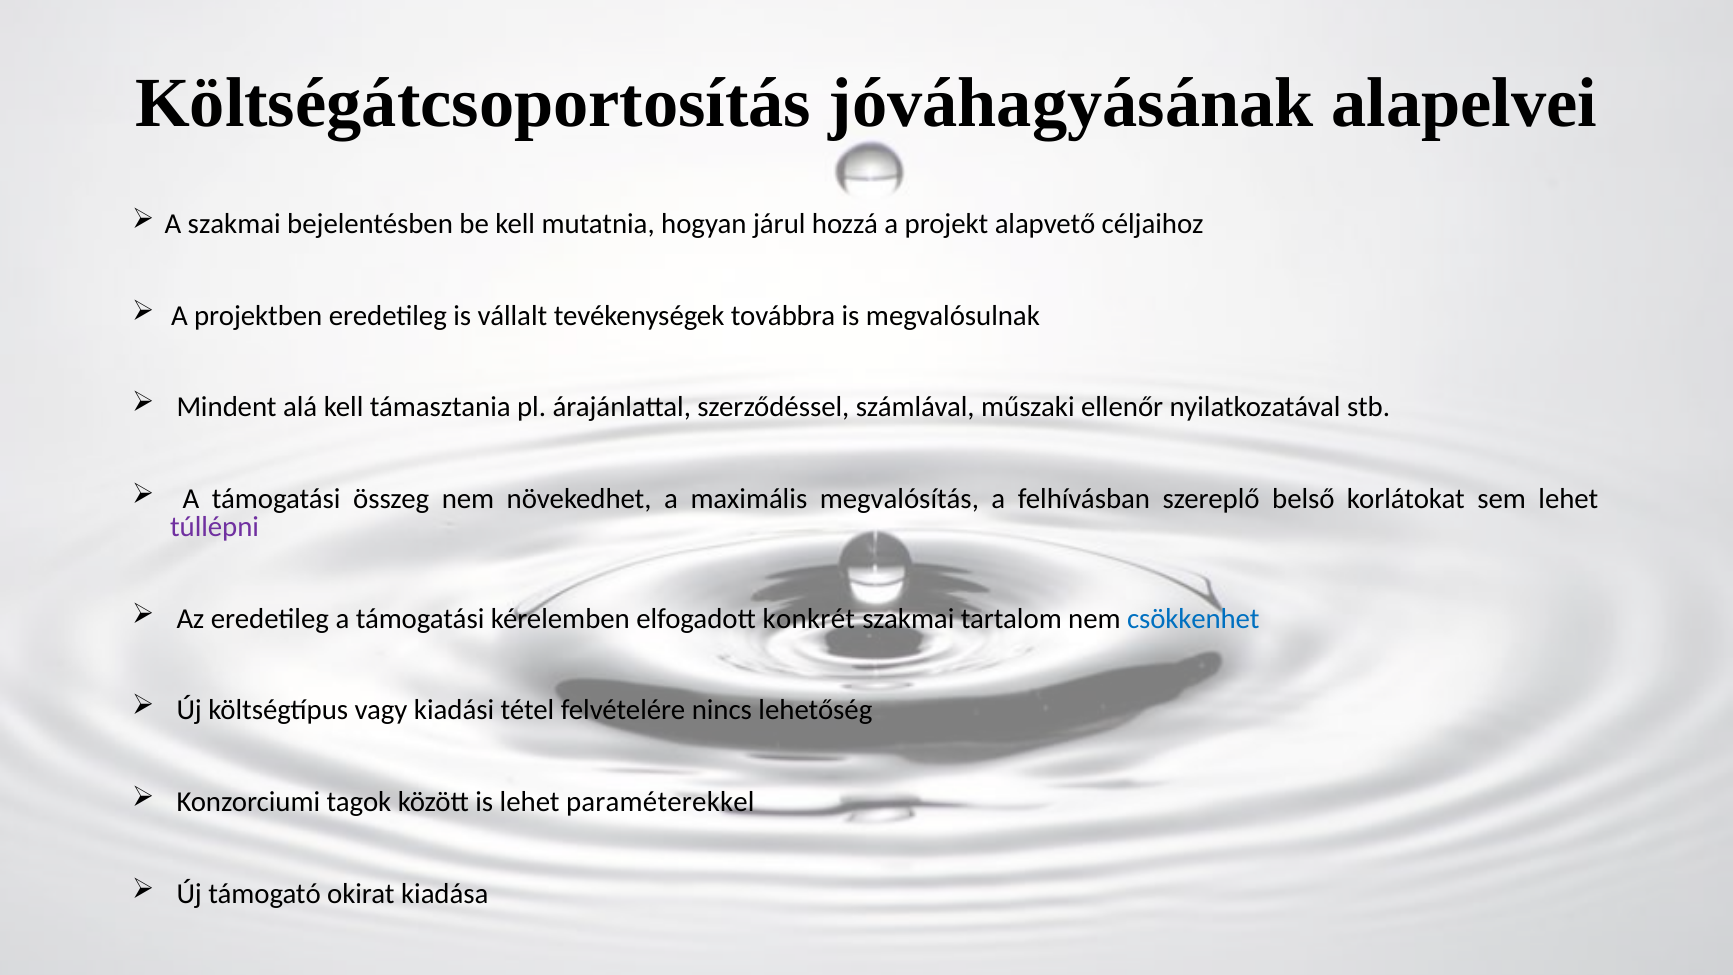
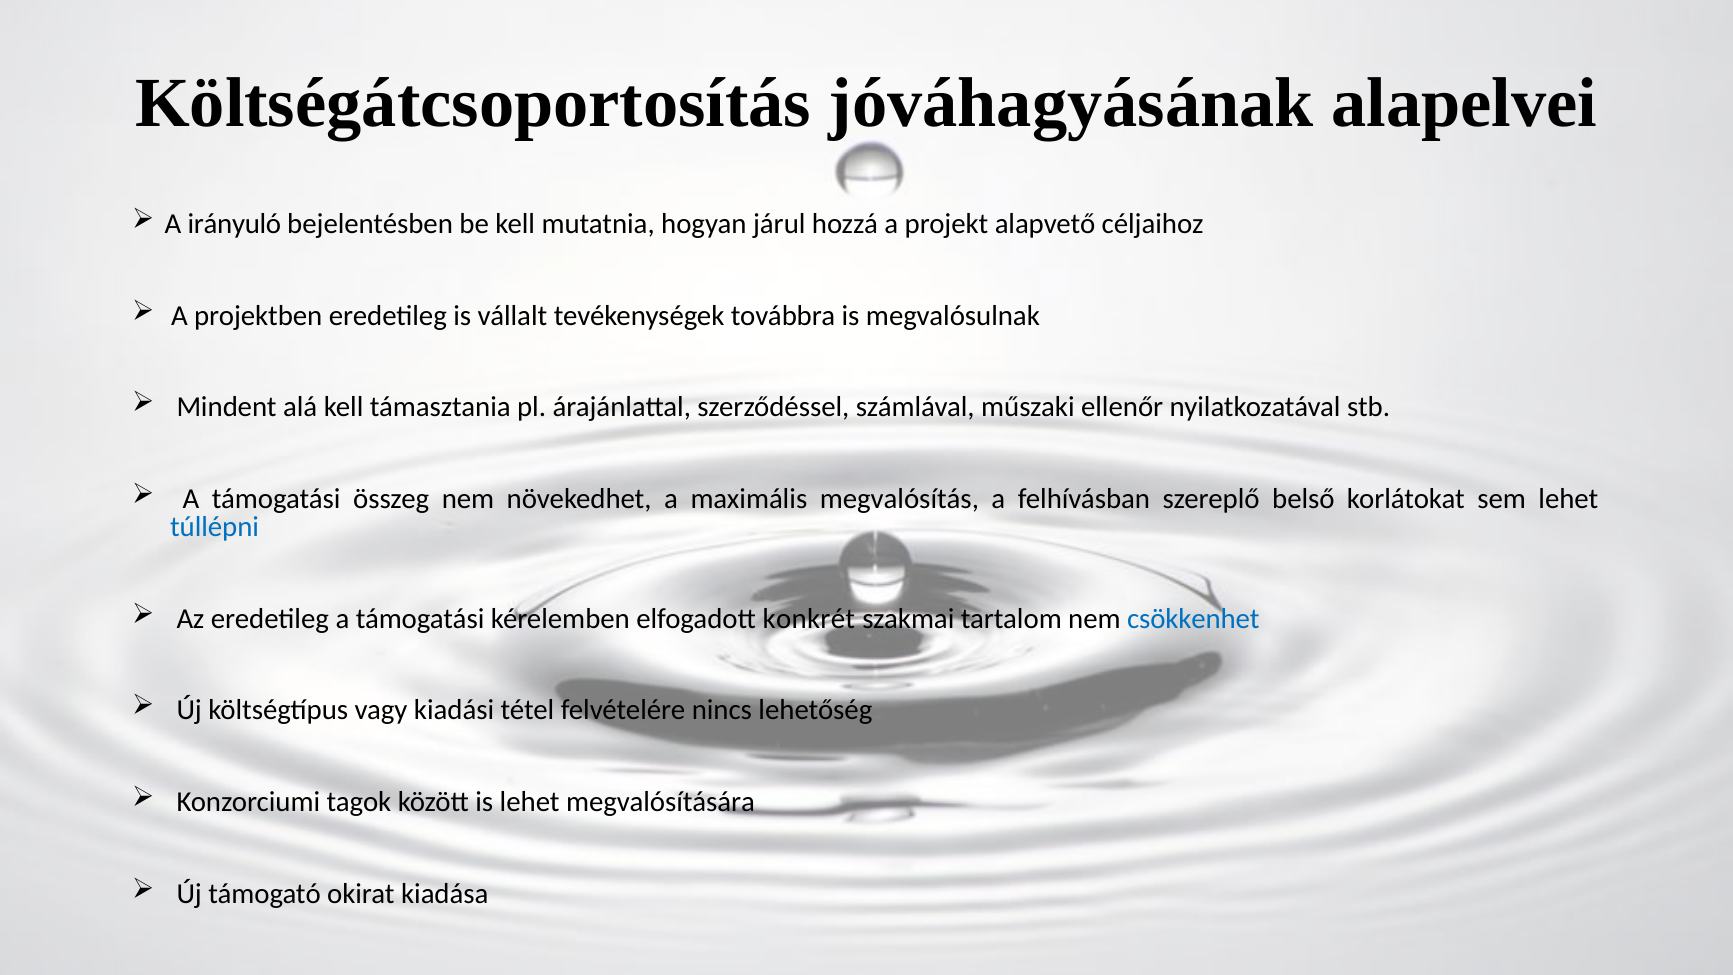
A szakmai: szakmai -> irányuló (234, 224)
túllépni colour: purple -> blue (215, 527)
paraméterekkel: paraméterekkel -> megvalósítására (660, 802)
